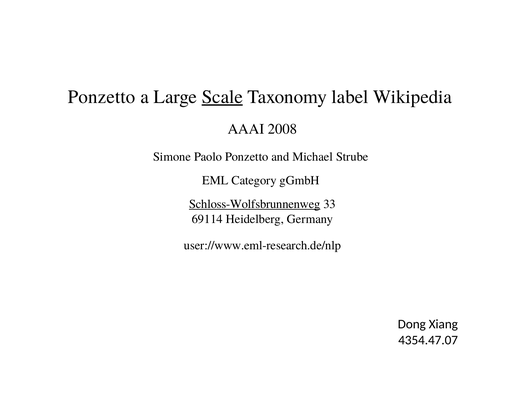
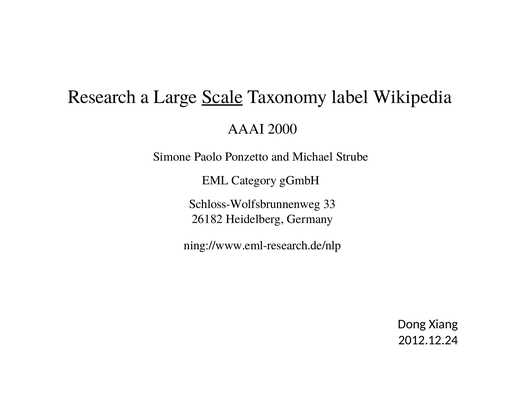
Ponzetto: Ponzetto -> Research (102, 97)
2008: 2008 -> 2000 (283, 129)
Schloss-Wolfsbrunnenweg underline: present -> none (255, 204)
69114: 69114 -> 26182 (207, 219)
user://www.eml-research.de/nlp: user://www.eml-research.de/nlp -> ning://www.eml-research.de/nlp (262, 245)
4354.47.07: 4354.47.07 -> 2012.12.24 (428, 340)
